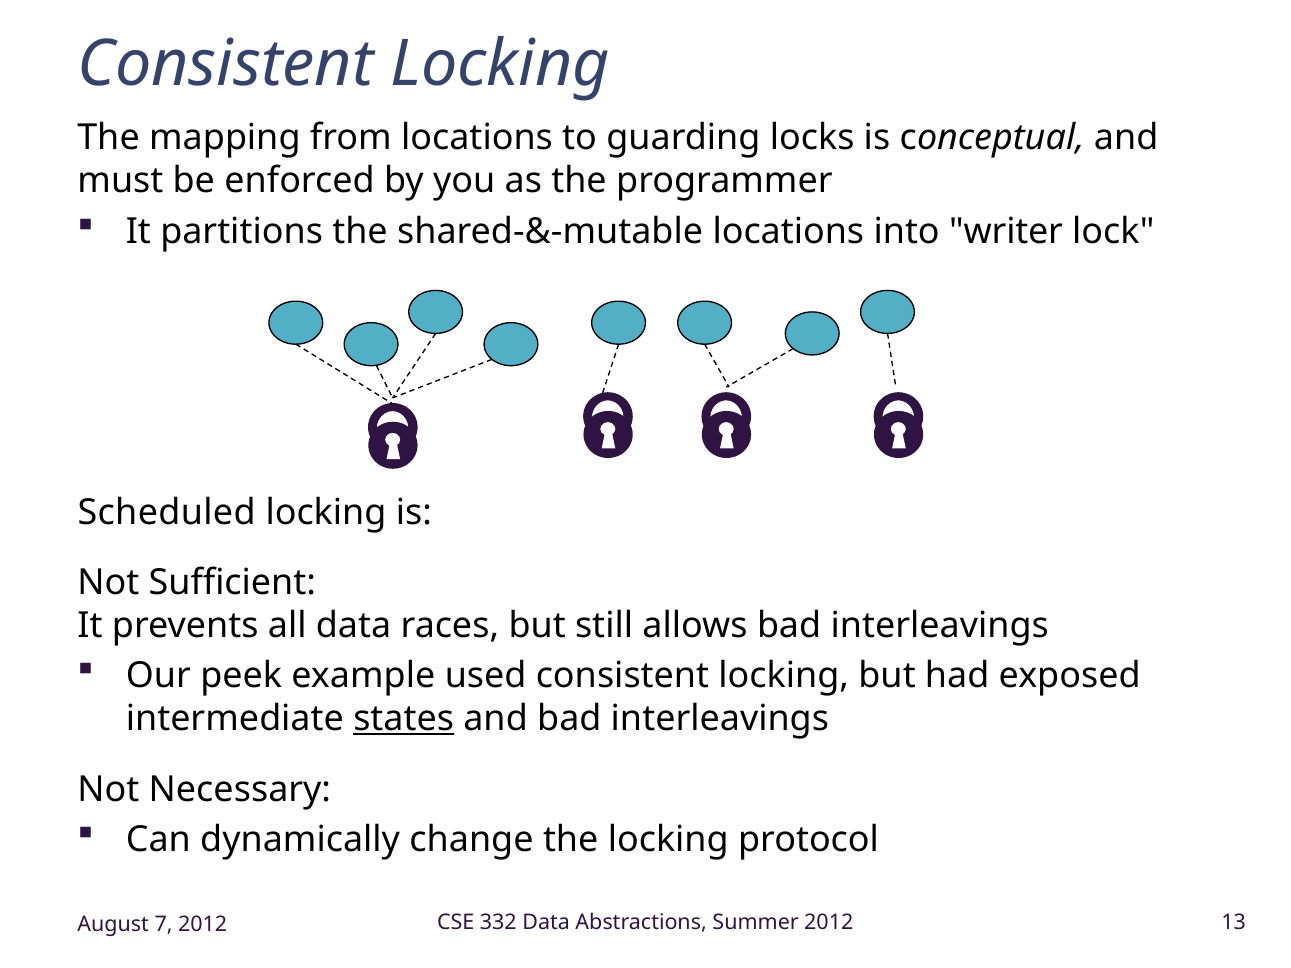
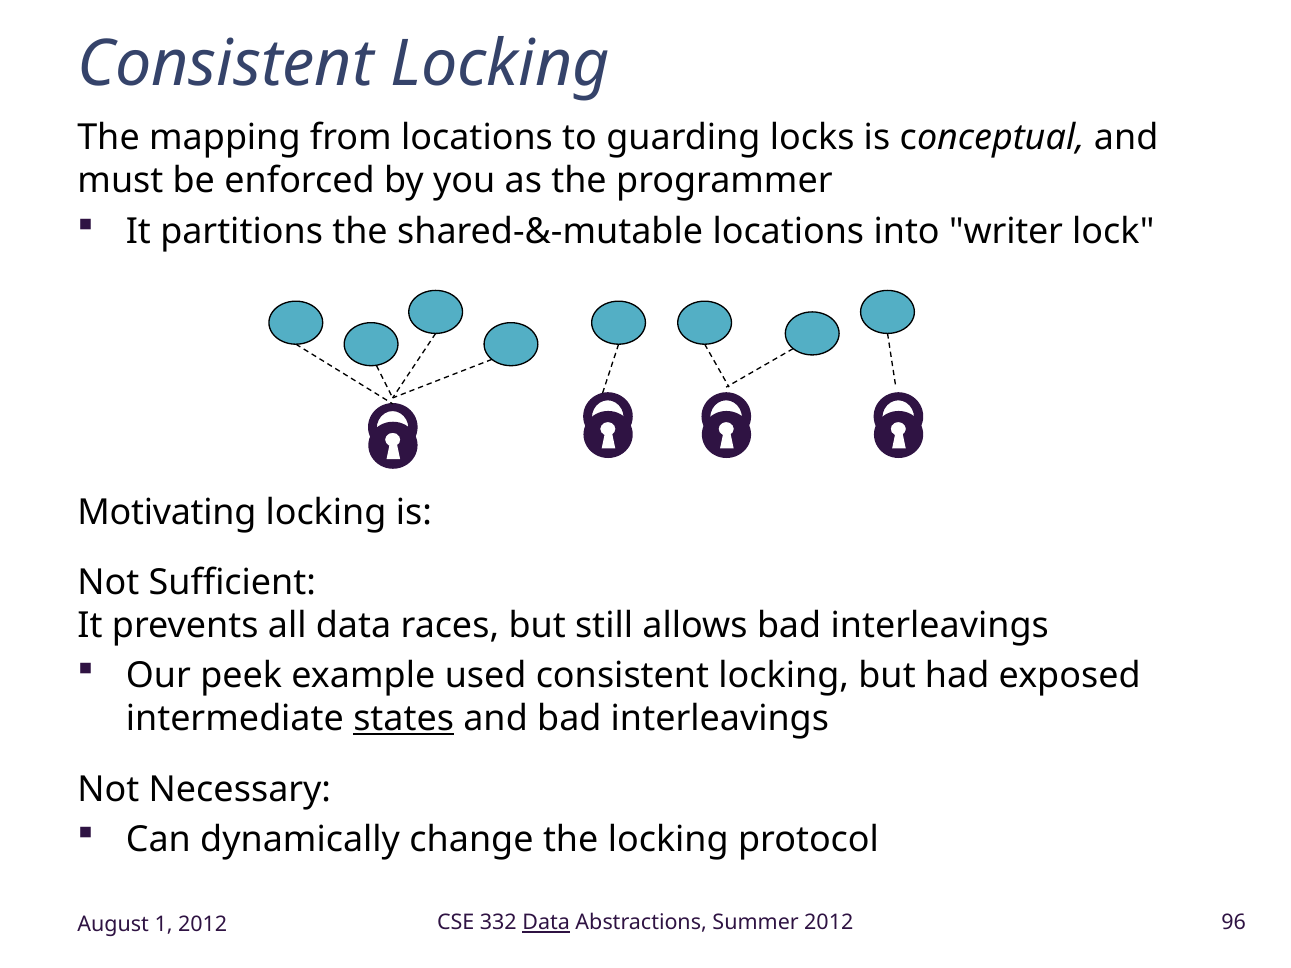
Scheduled: Scheduled -> Motivating (167, 513)
Data underline: none -> present (546, 923)
13: 13 -> 96 (1234, 923)
7: 7 -> 1 (164, 925)
